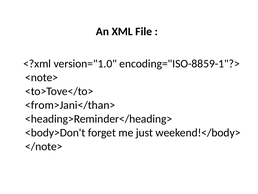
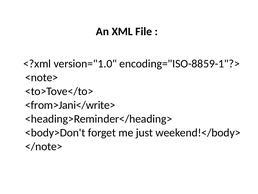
<from>Jani</than>: <from>Jani</than> -> <from>Jani</write> (70, 105)
